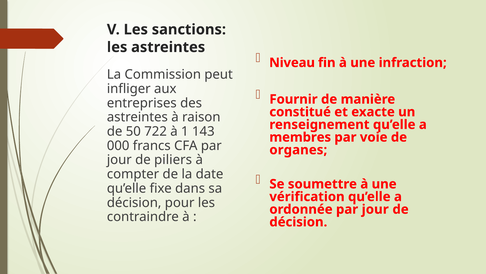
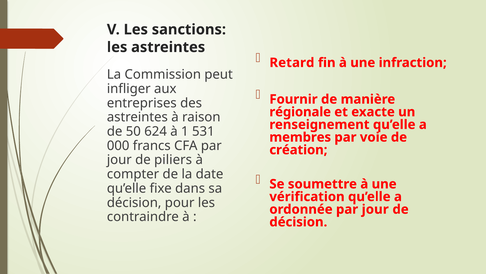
Niveau: Niveau -> Retard (292, 63)
constitué: constitué -> régionale (300, 112)
722: 722 -> 624 (156, 131)
143: 143 -> 531 (203, 131)
organes: organes -> création (298, 150)
